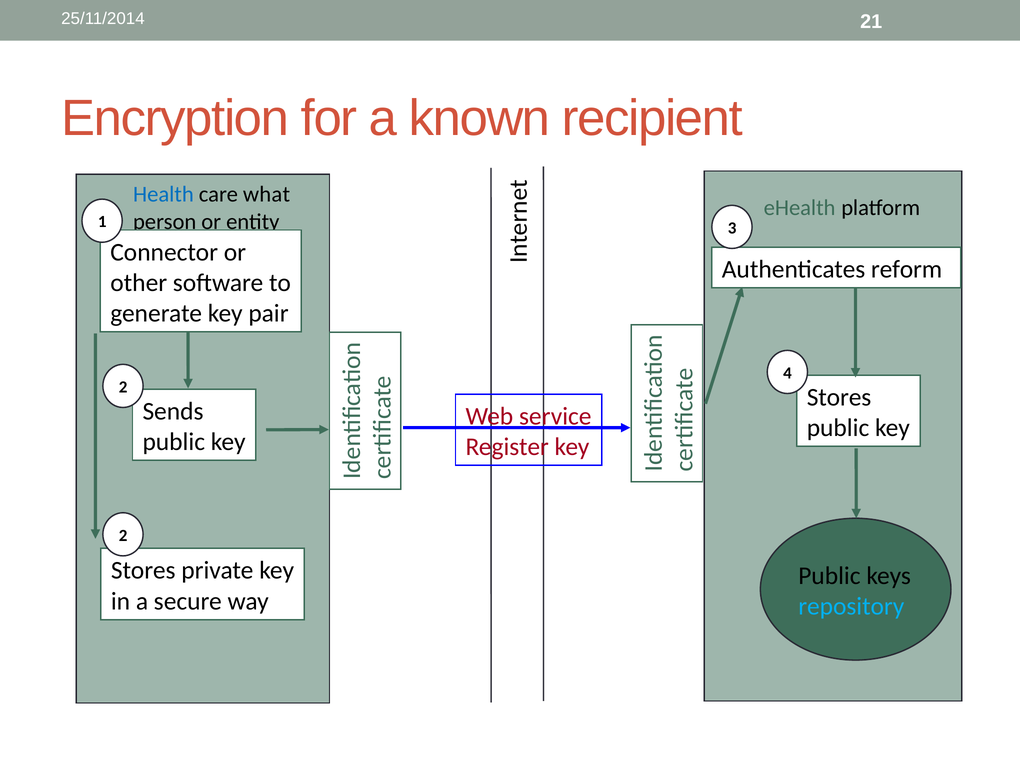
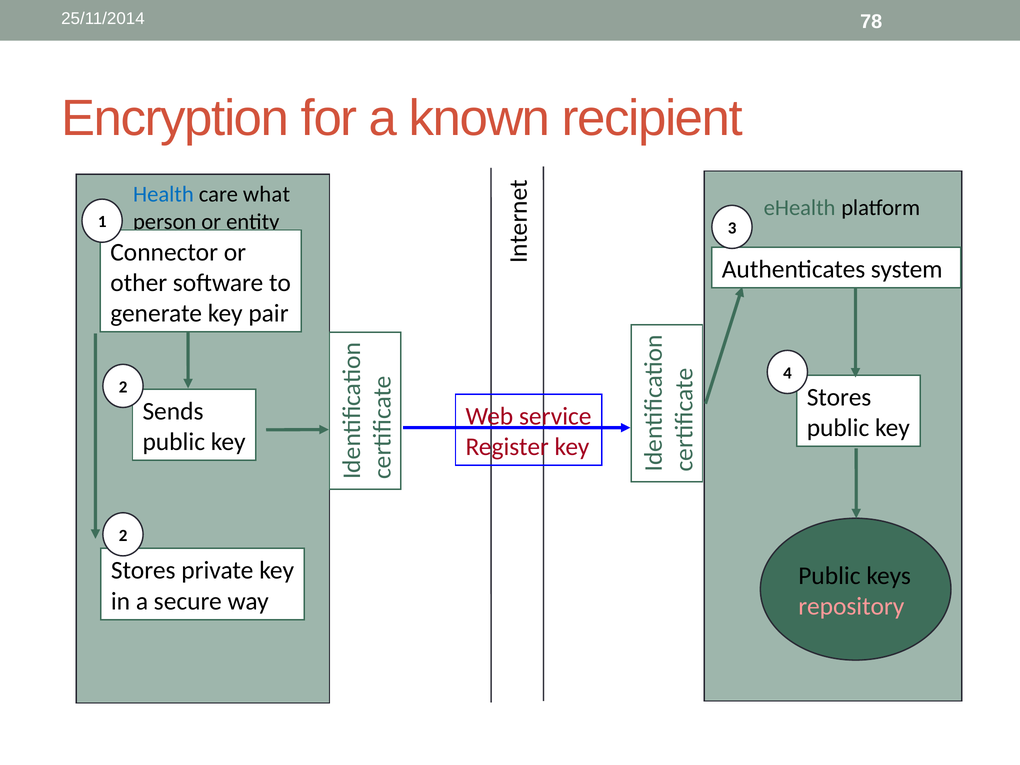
21: 21 -> 78 (871, 22)
reform: reform -> system (907, 269)
repository colour: light blue -> pink (851, 606)
